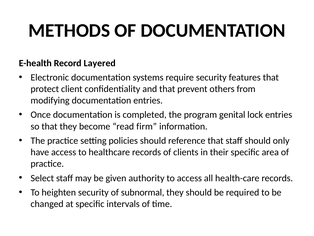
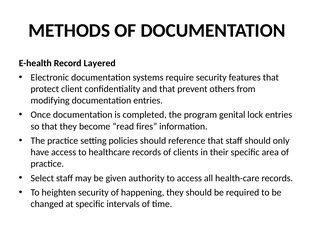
firm: firm -> fires (147, 126)
subnormal: subnormal -> happening (143, 192)
